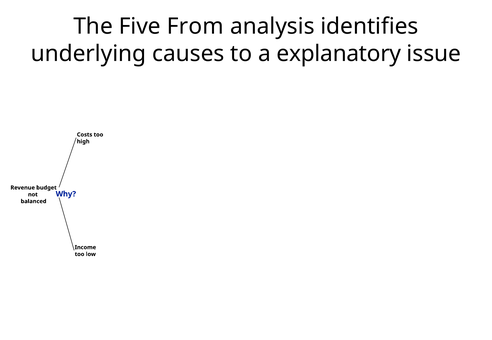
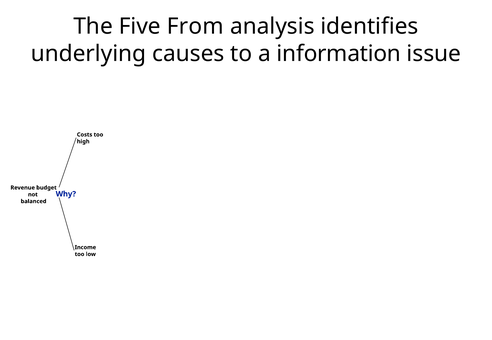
explanatory: explanatory -> information (339, 54)
